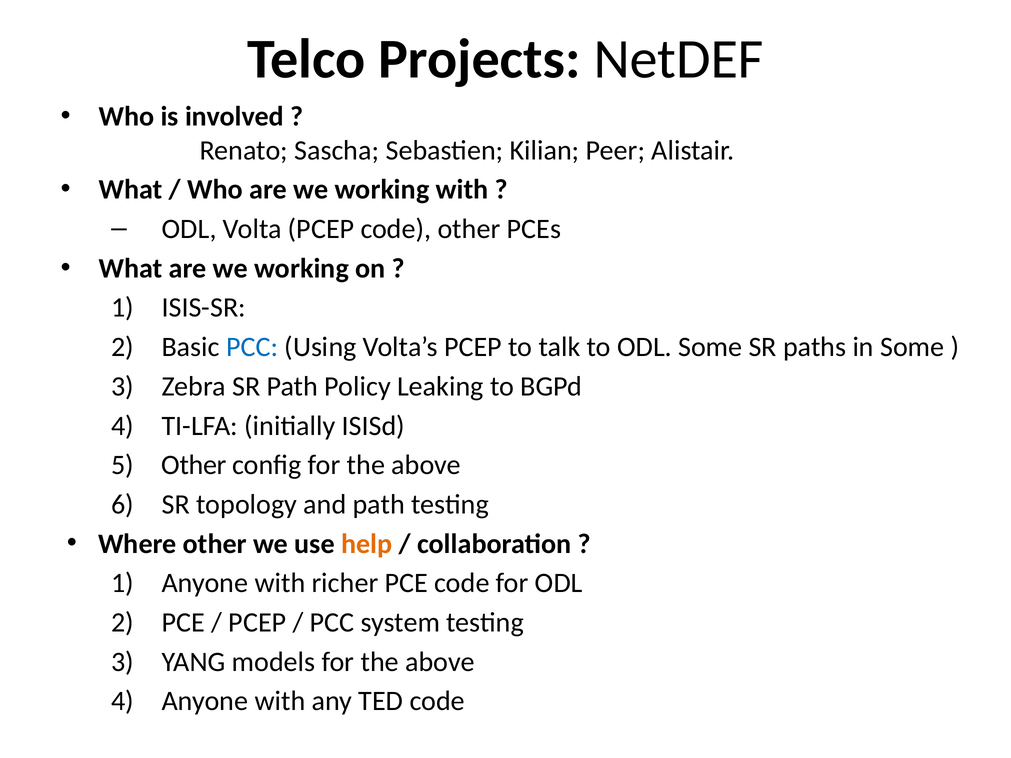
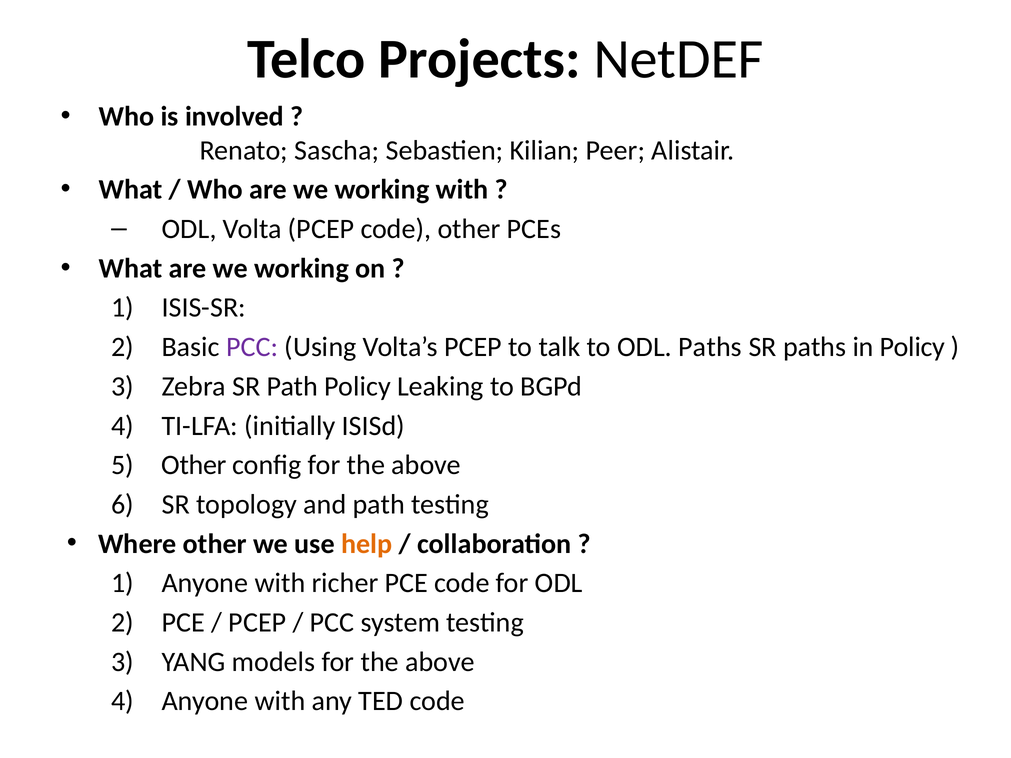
PCC colour: blue -> purple (252, 347)
ODL Some: Some -> Paths (710, 347)
in Some: Some -> Policy (912, 347)
